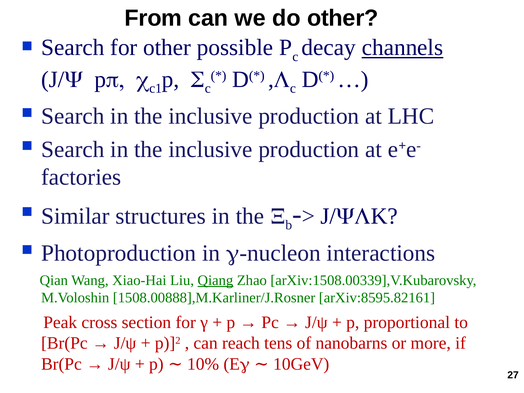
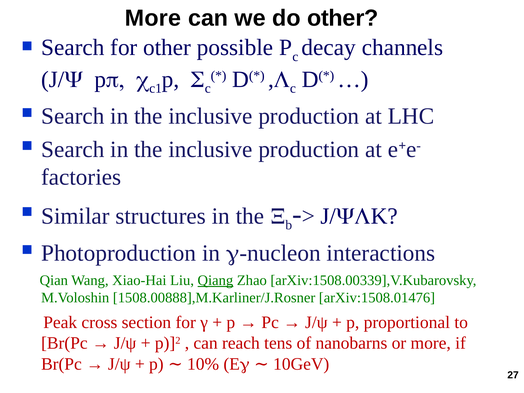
From: From -> More (153, 18)
channels underline: present -> none (402, 48)
arXiv:8595.82161: arXiv:8595.82161 -> arXiv:1508.01476 (377, 298)
